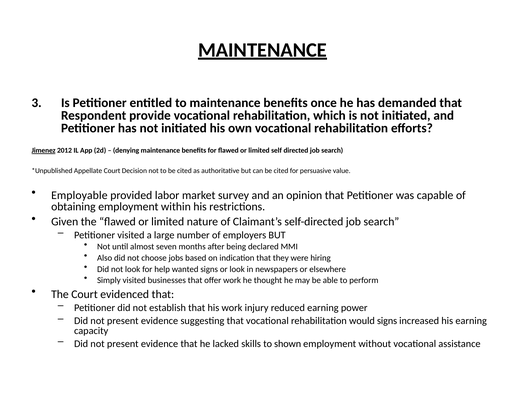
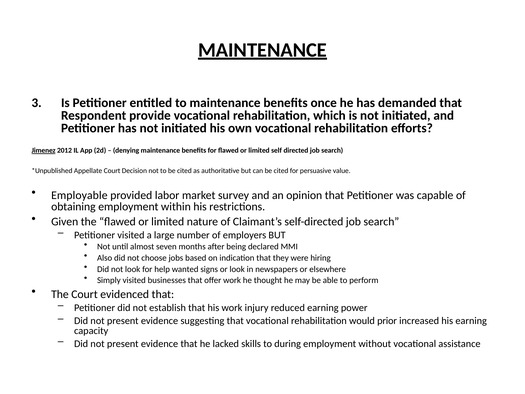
would signs: signs -> prior (387, 321)
shown: shown -> during (288, 344)
